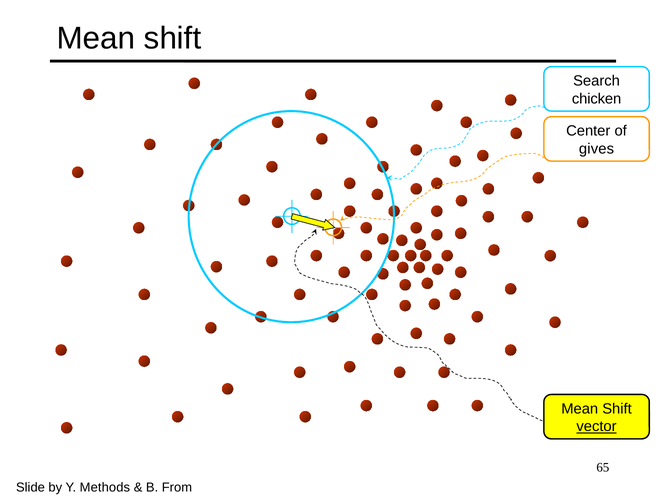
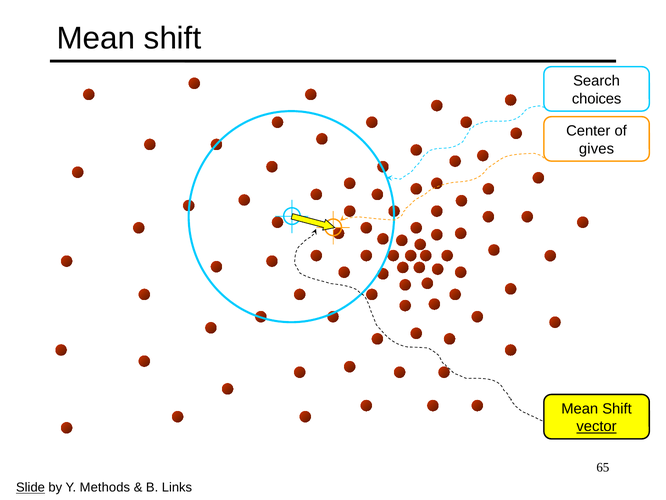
chicken: chicken -> choices (597, 99)
Slide underline: none -> present (31, 487)
From: From -> Links (177, 487)
